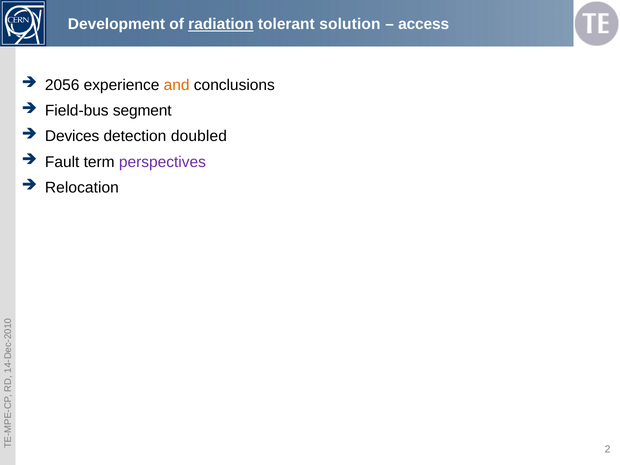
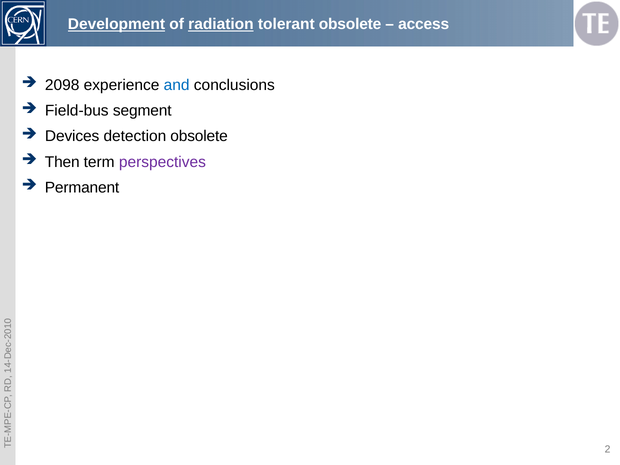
Development underline: none -> present (116, 24)
tolerant solution: solution -> obsolete (350, 24)
2056: 2056 -> 2098 (62, 85)
and colour: orange -> blue (177, 85)
detection doubled: doubled -> obsolete (199, 136)
Fault: Fault -> Then (62, 162)
Relocation: Relocation -> Permanent (82, 188)
